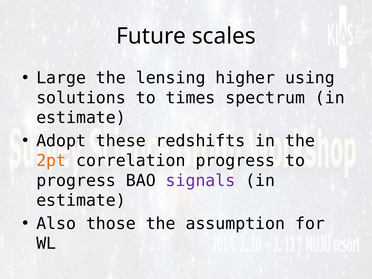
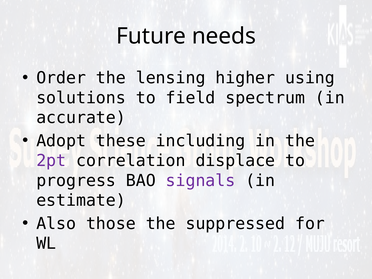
scales: scales -> needs (224, 36)
Large: Large -> Order (61, 78)
times: times -> field (191, 98)
estimate: estimate -> accurate (81, 118)
redshifts: redshifts -> including (200, 141)
2pt colour: orange -> purple (51, 161)
correlation progress: progress -> displace (235, 161)
assumption: assumption -> suppressed (235, 224)
